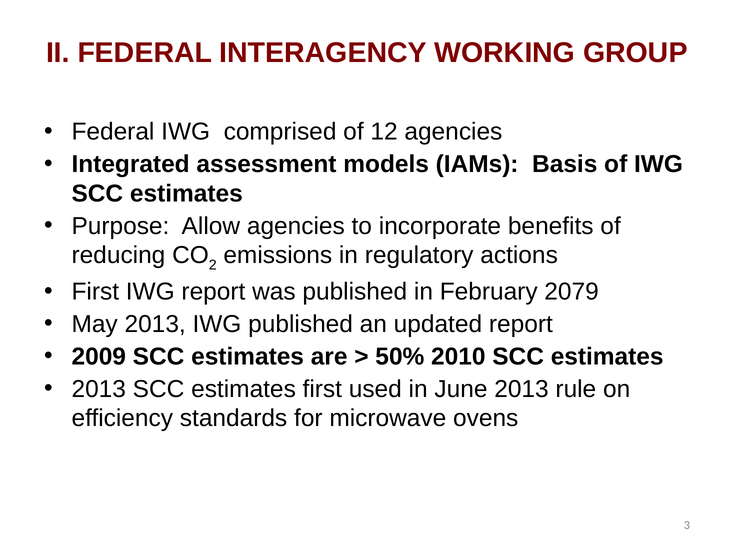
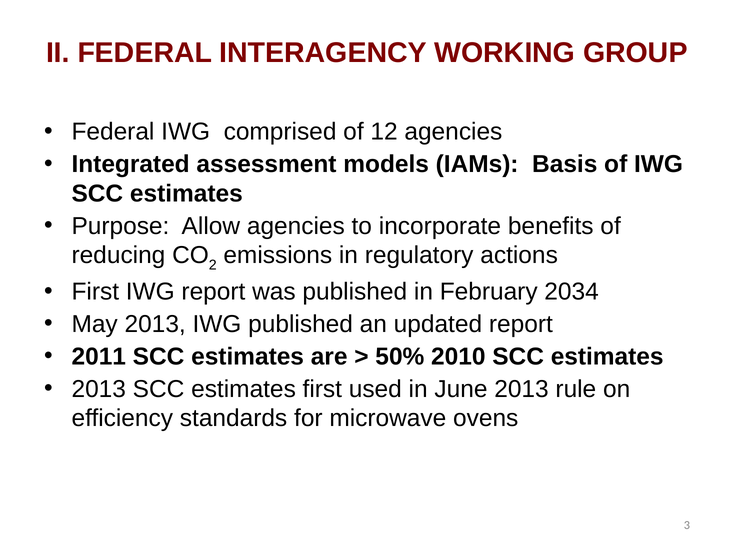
2079: 2079 -> 2034 (572, 292)
2009: 2009 -> 2011 (99, 357)
